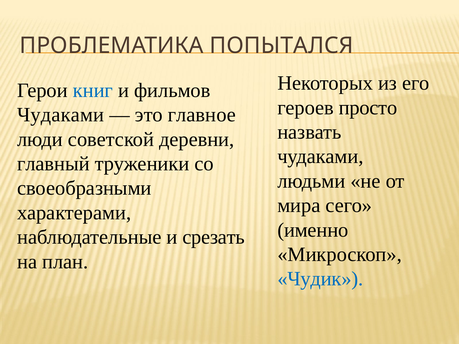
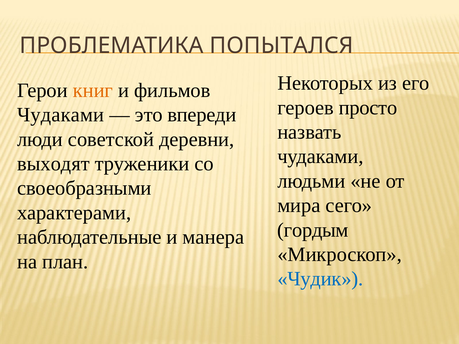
книг colour: blue -> orange (93, 90)
главное: главное -> впереди (202, 115)
главный: главный -> выходят (53, 164)
именно: именно -> гордым (313, 230)
срезать: срезать -> манера (213, 237)
